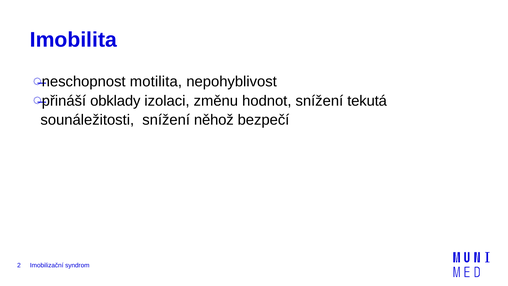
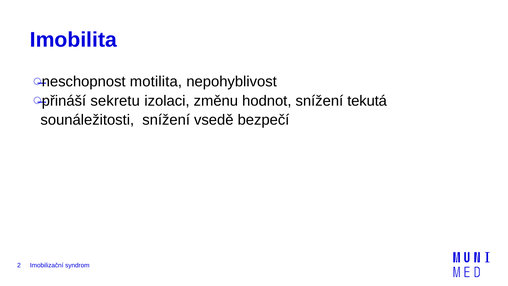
obklady: obklady -> sekretu (115, 101)
něhož: něhož -> vsedě (214, 120)
